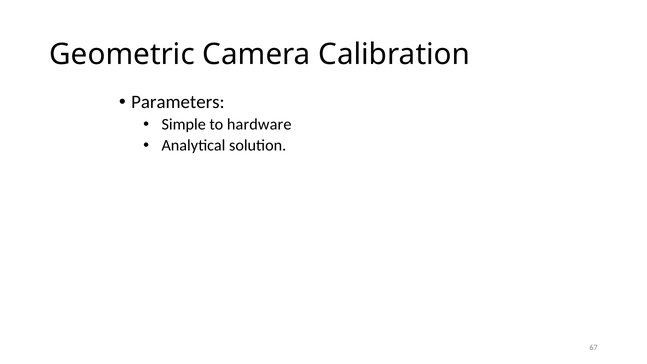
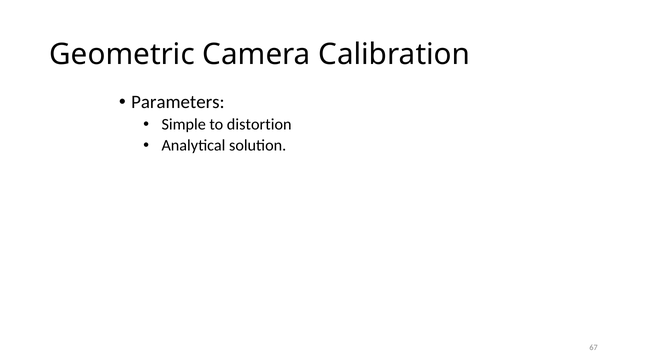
hardware: hardware -> distortion (259, 124)
